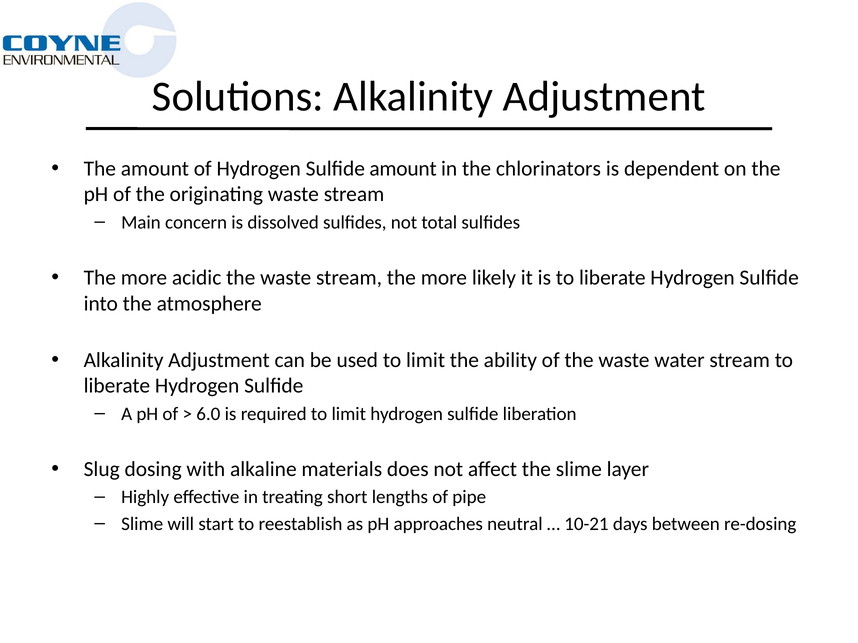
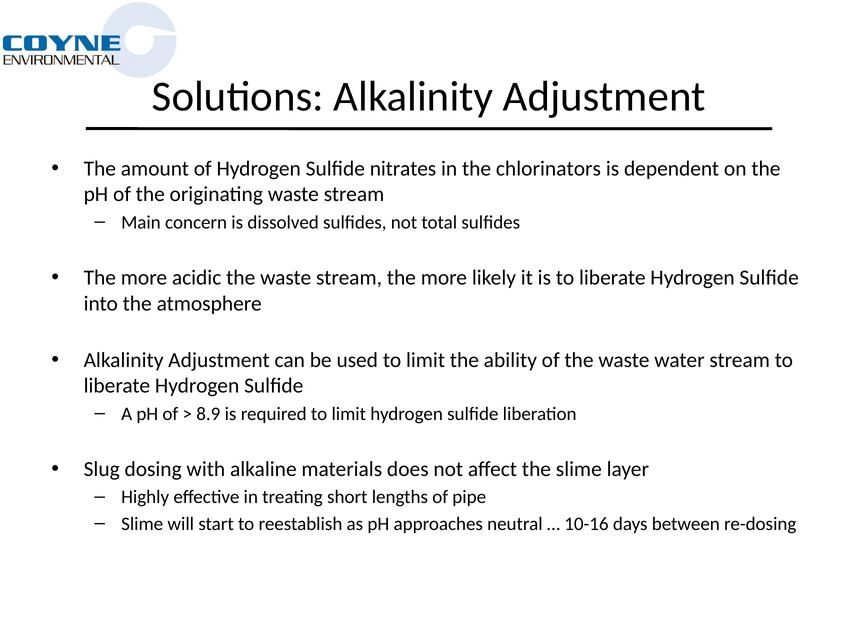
Sulfide amount: amount -> nitrates (403, 169)
6.0: 6.0 -> 8.9 (208, 414)
10-21: 10-21 -> 10-16 (586, 524)
